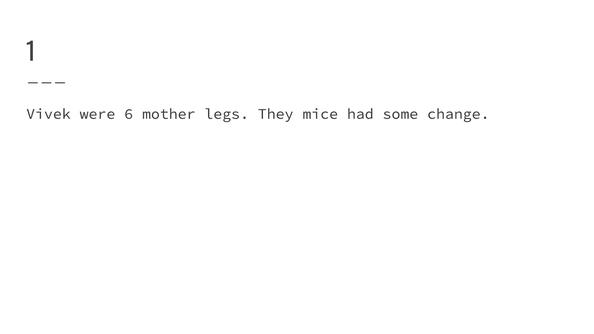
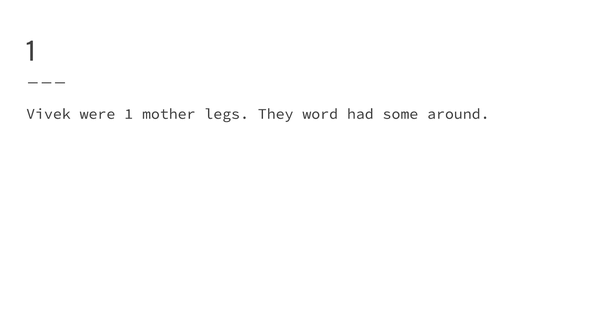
were 6: 6 -> 1 (129, 114)
mice: mice -> word (320, 114)
change: change -> around (458, 114)
